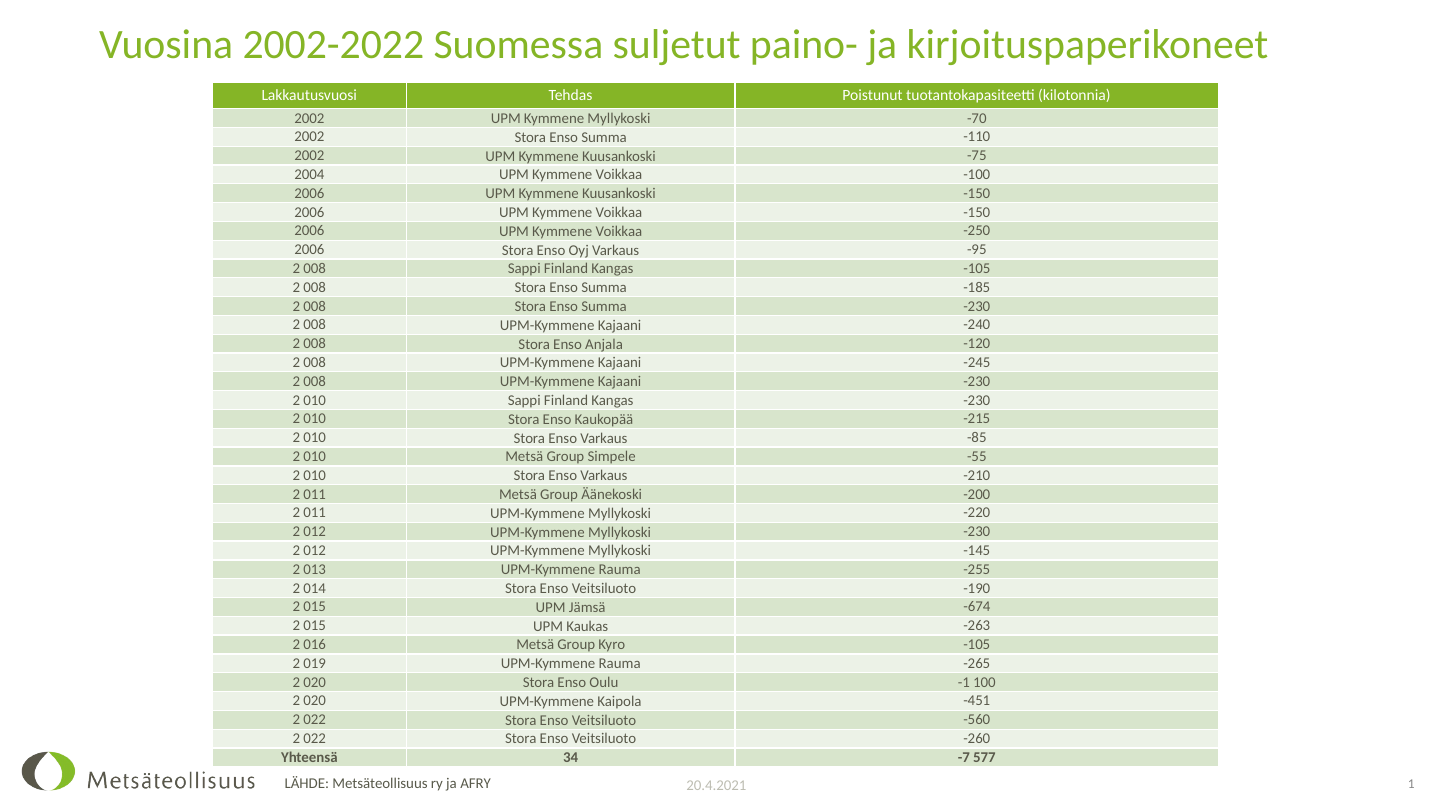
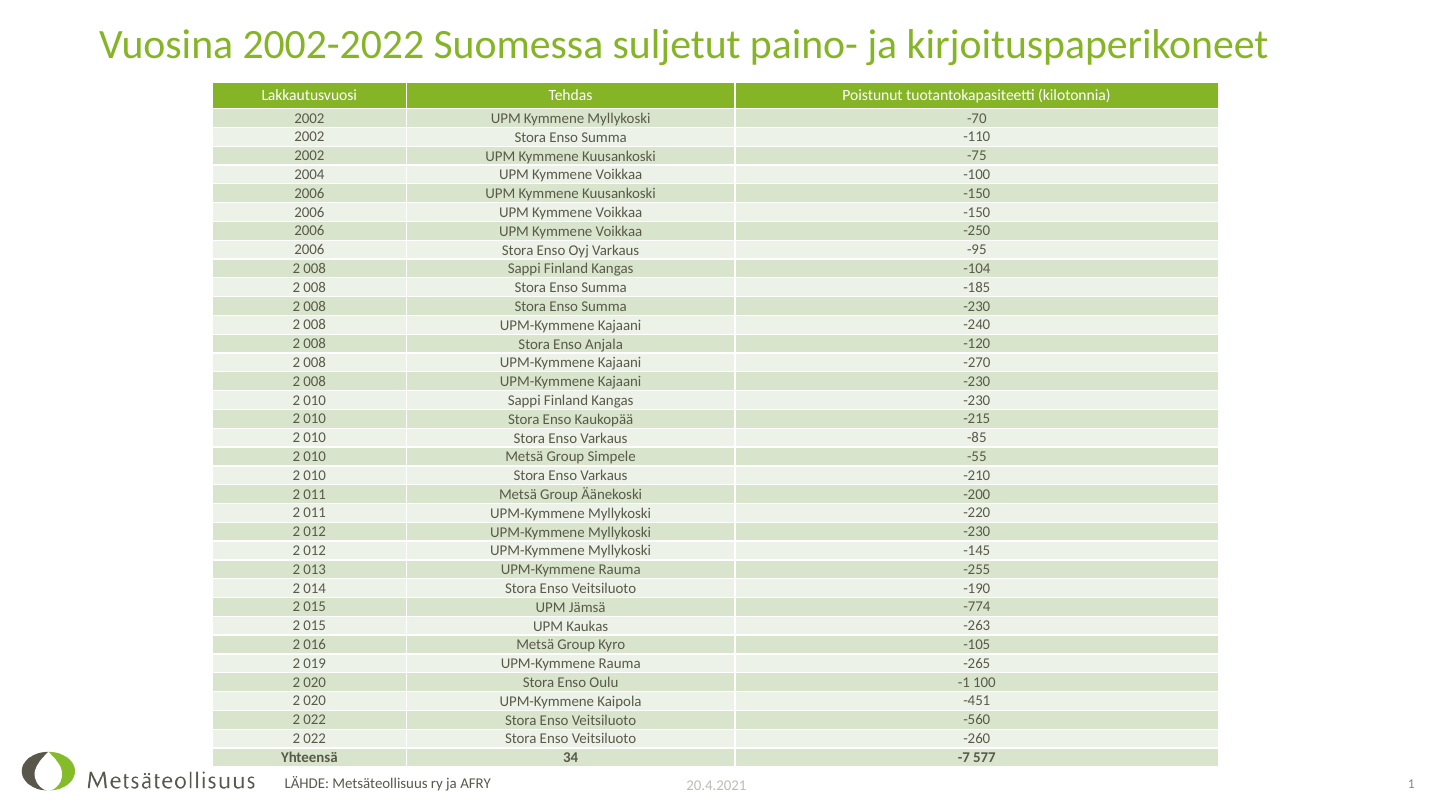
Kangas -105: -105 -> -104 (977, 269)
-245: -245 -> -270 (977, 363)
-674: -674 -> -774 (977, 607)
